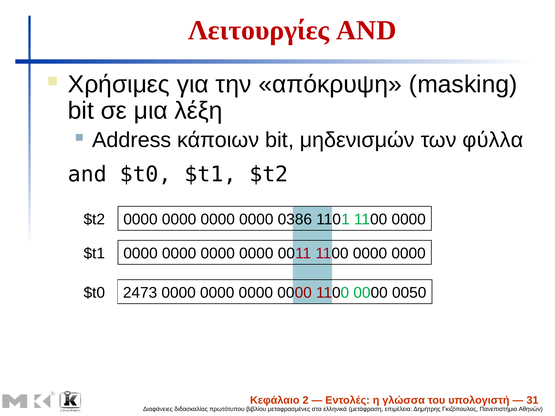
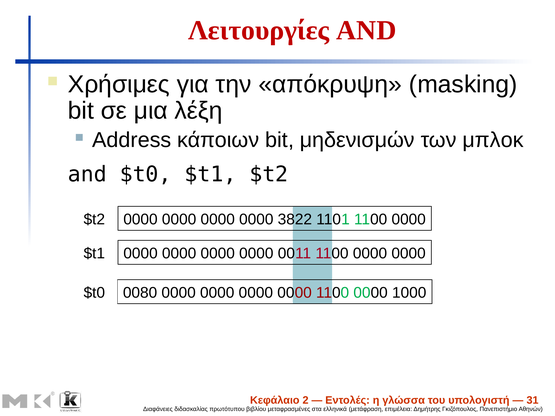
φύλλα: φύλλα -> μπλοκ (493, 140)
0386: 0386 -> 3822 (295, 220)
2473: 2473 -> 0080 (140, 293)
0050: 0050 -> 1000 (409, 293)
